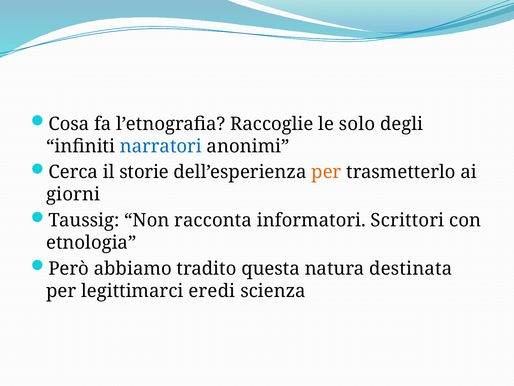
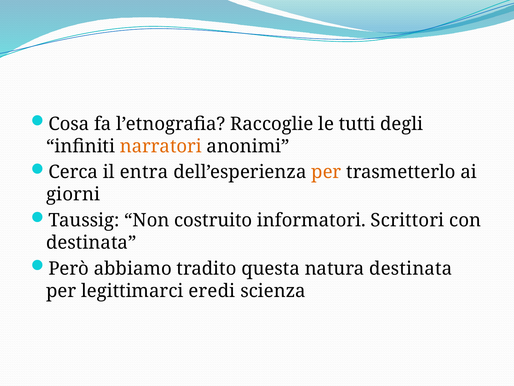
solo: solo -> tutti (357, 124)
narratori colour: blue -> orange (161, 146)
storie: storie -> entra (144, 172)
racconta: racconta -> costruito (213, 220)
etnologia: etnologia -> destinata (91, 242)
